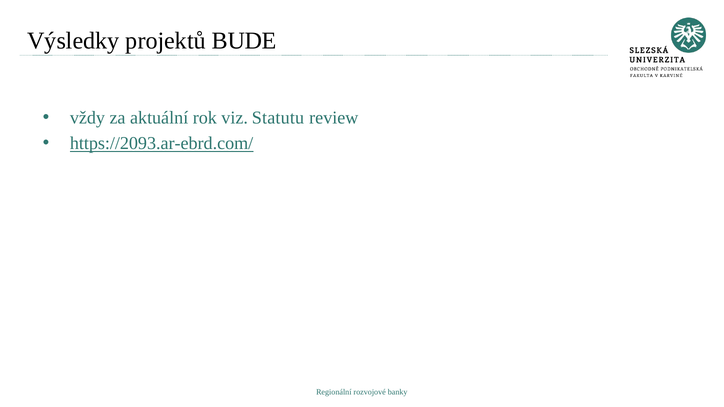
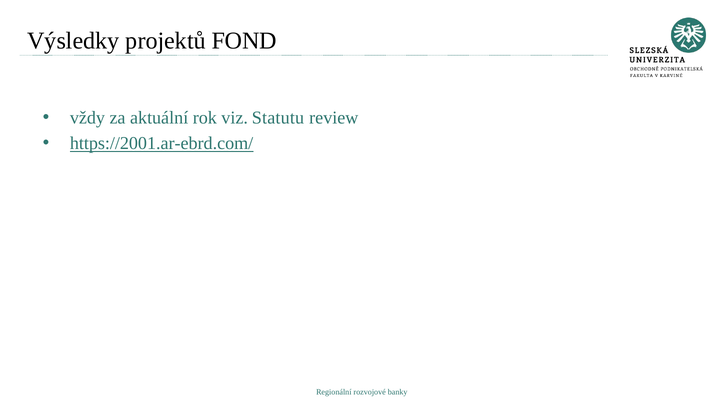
BUDE: BUDE -> FOND (244, 41)
https://2093.ar-ebrd.com/: https://2093.ar-ebrd.com/ -> https://2001.ar-ebrd.com/ (162, 143)
